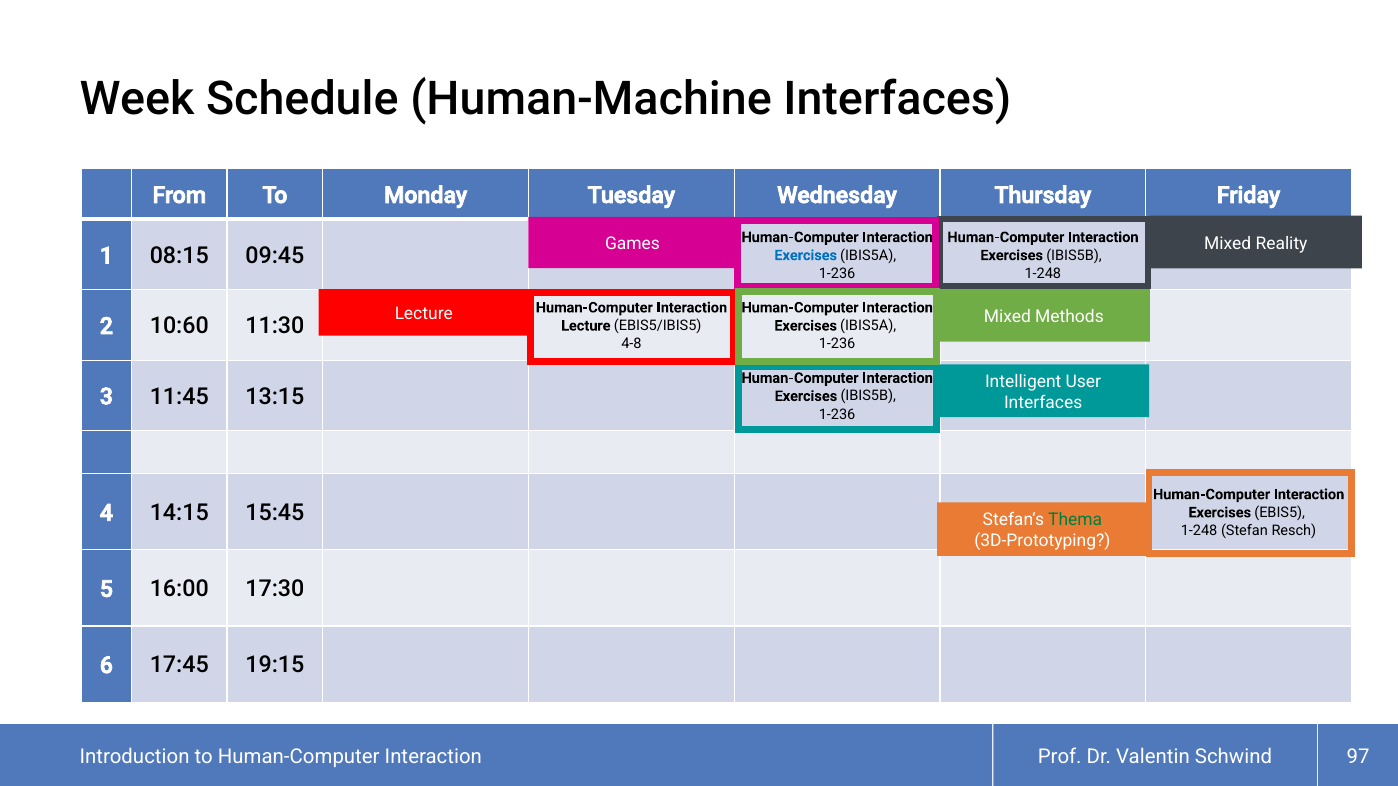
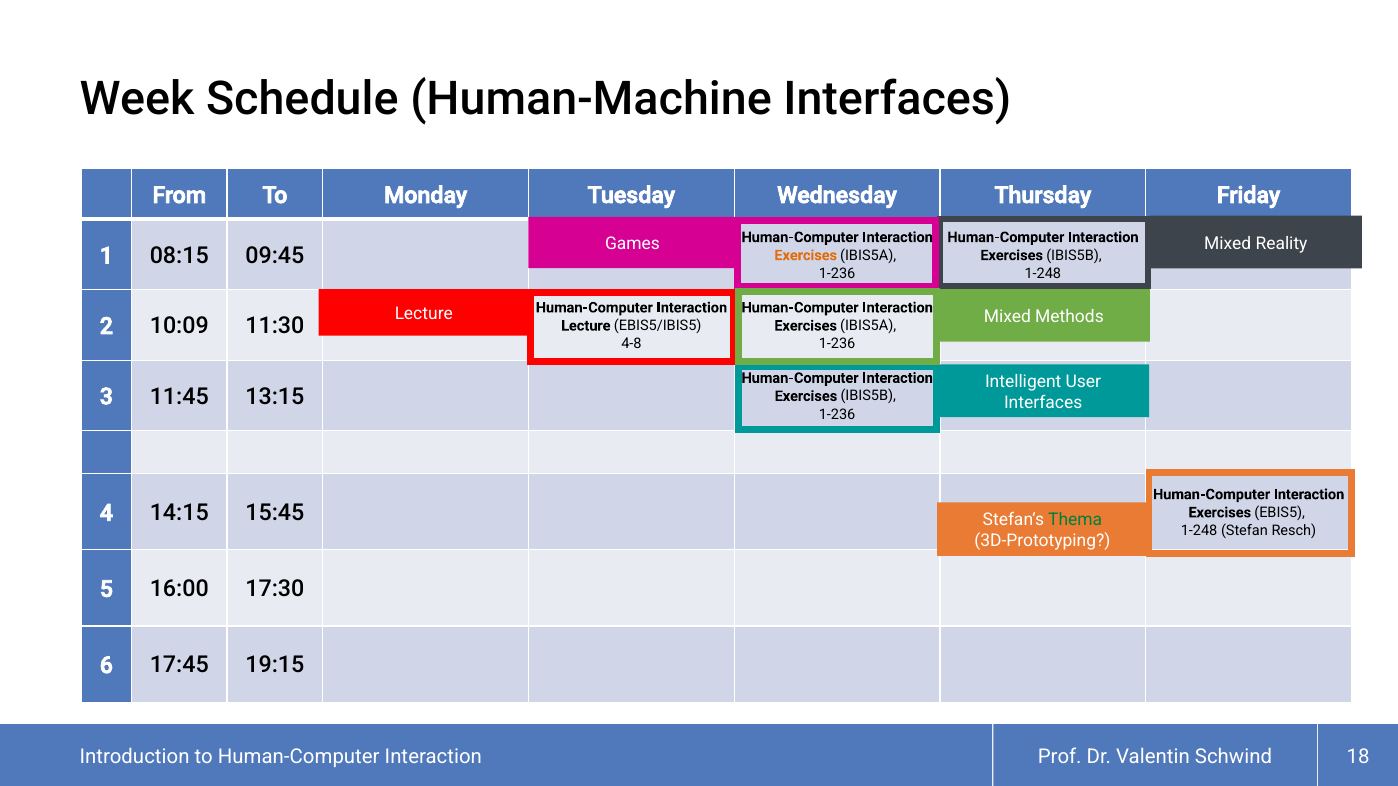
Exercises colour: blue -> orange (806, 255)
10:60: 10:60 -> 10:09 (179, 326)
97: 97 -> 18 (1358, 757)
